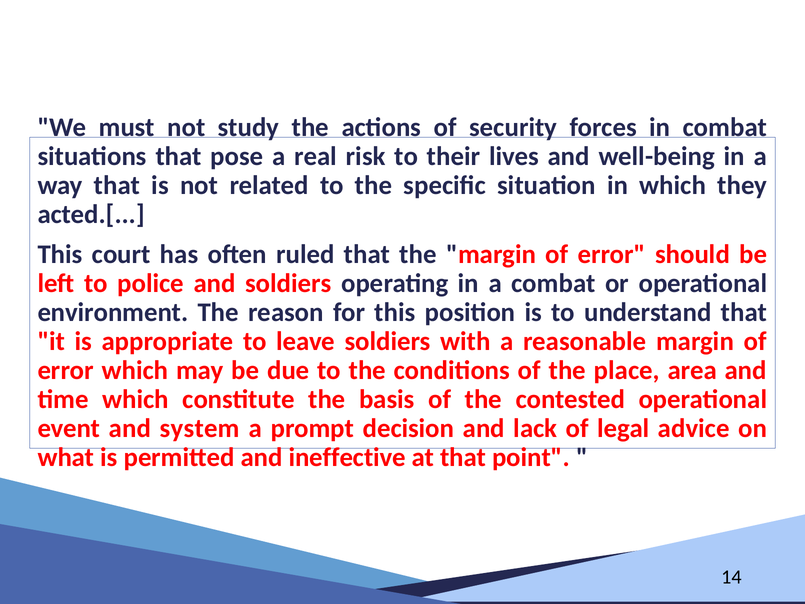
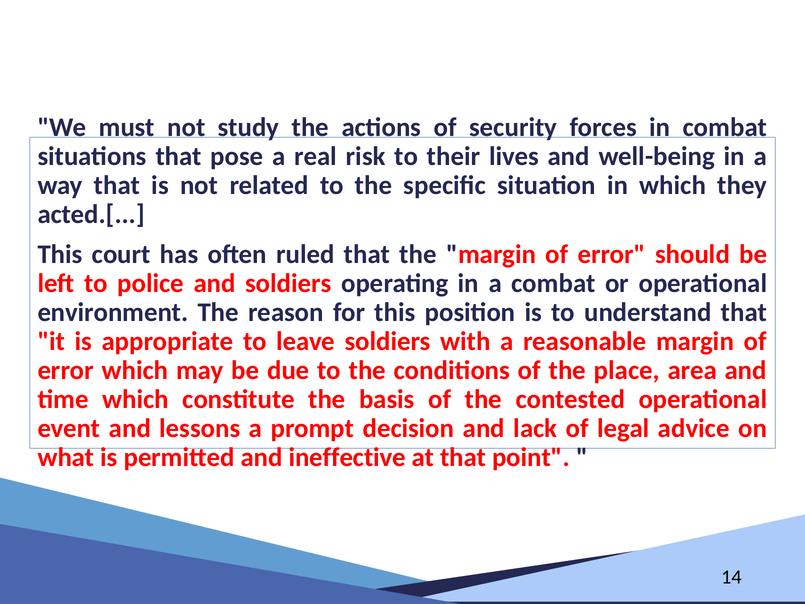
system: system -> lessons (200, 428)
